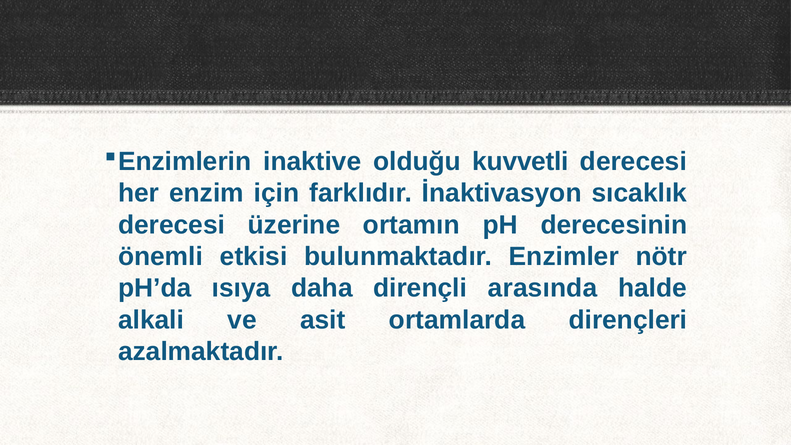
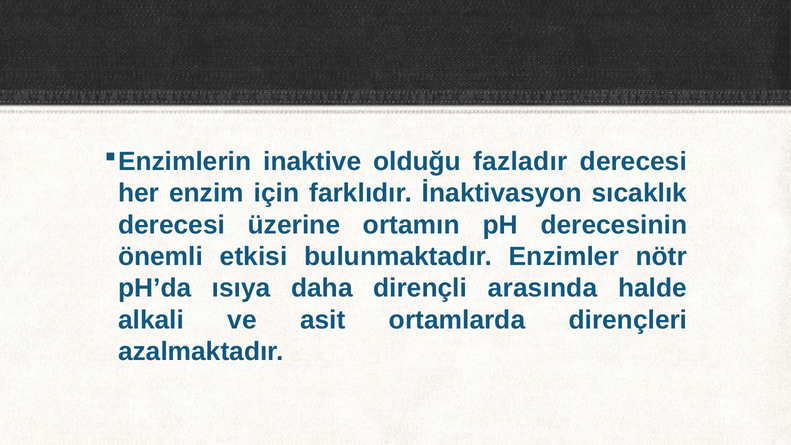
kuvvetli: kuvvetli -> fazladır (520, 162)
